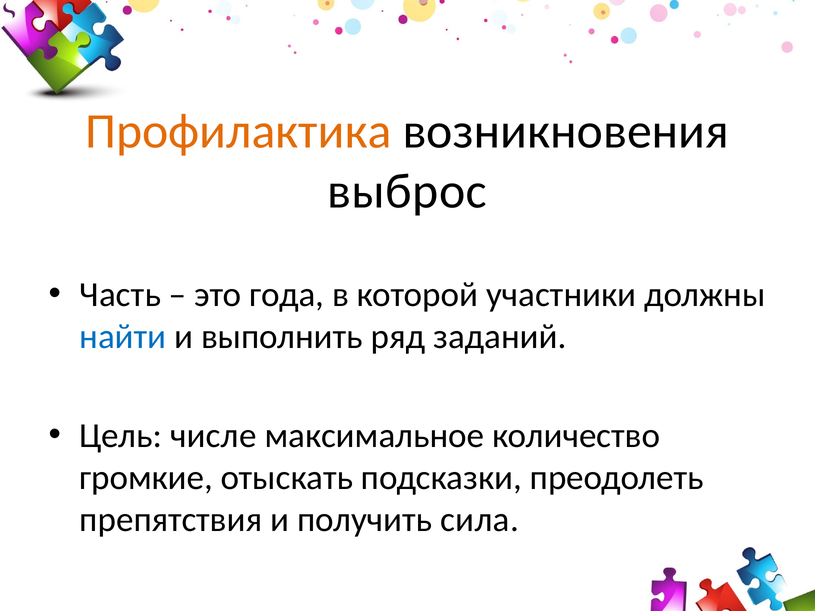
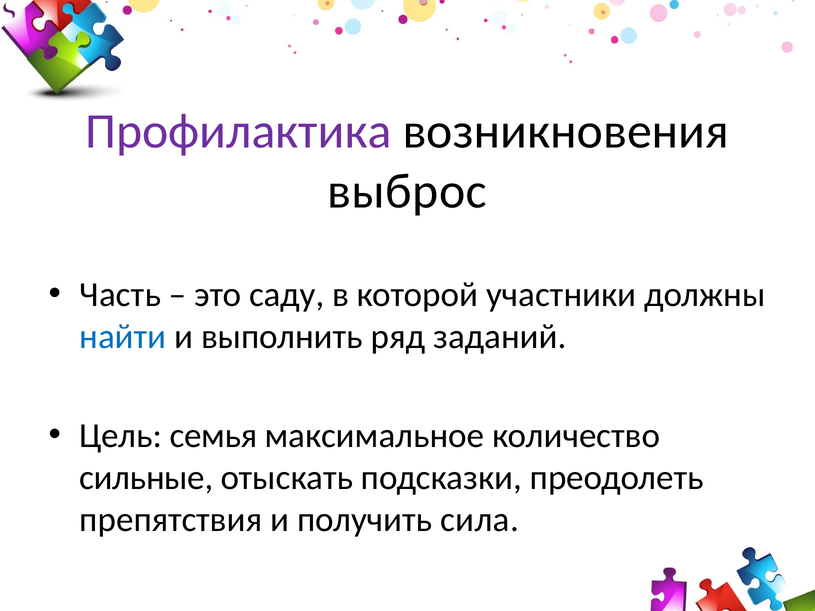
Профилактика colour: orange -> purple (238, 132)
года: года -> саду (287, 295)
числе: числе -> семья (214, 436)
громкие: громкие -> сильные (146, 478)
